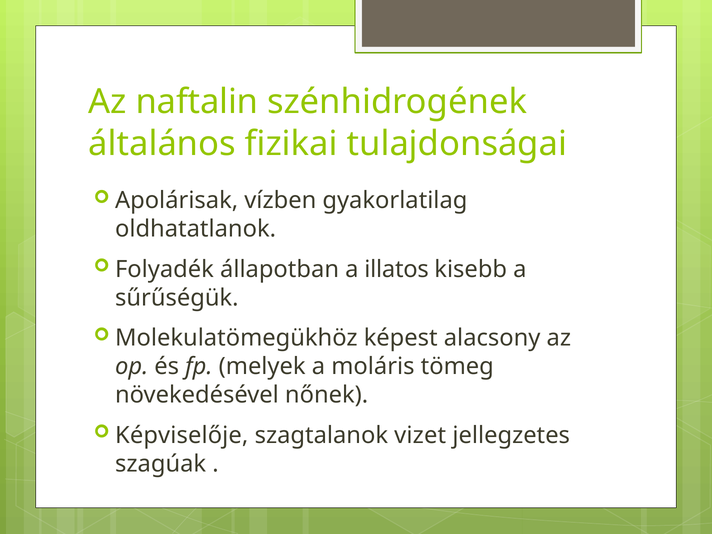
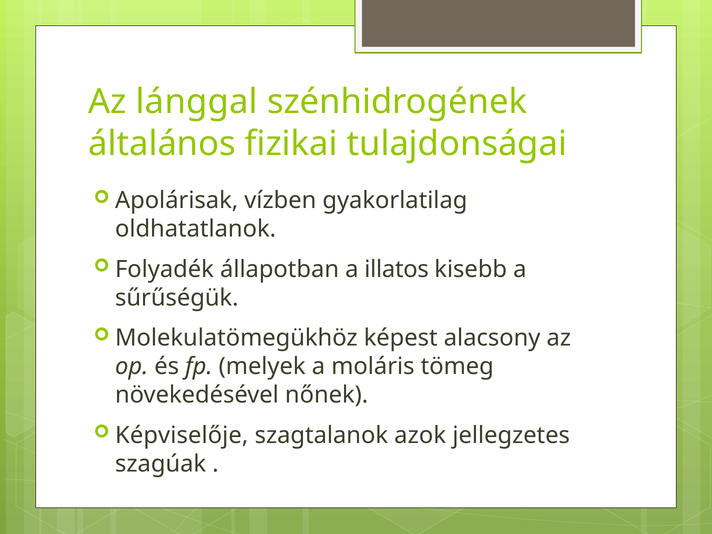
naftalin: naftalin -> lánggal (197, 102)
vizet: vizet -> azok (420, 435)
